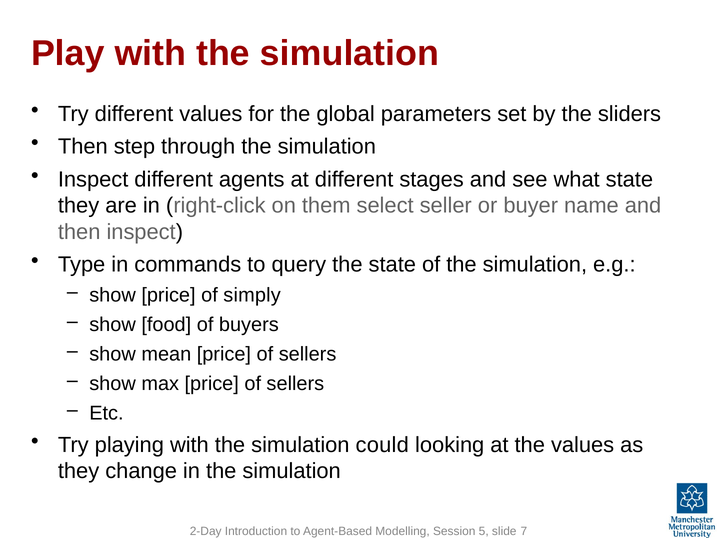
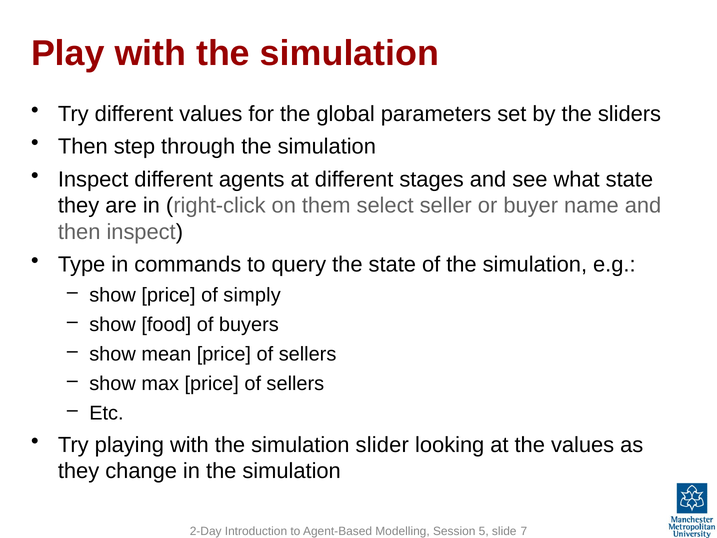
could: could -> slider (382, 445)
